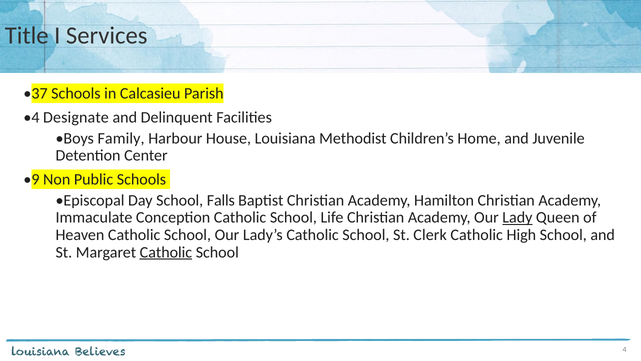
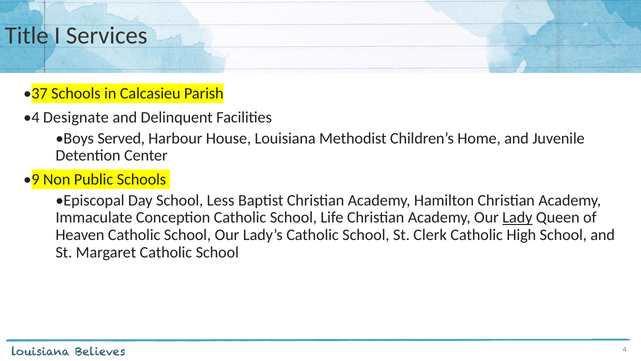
Family: Family -> Served (121, 138)
Falls: Falls -> Less (221, 200)
Catholic underline: present -> none (166, 252)
